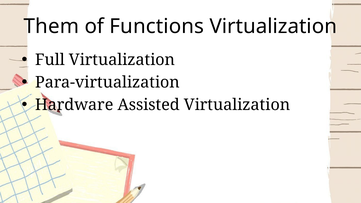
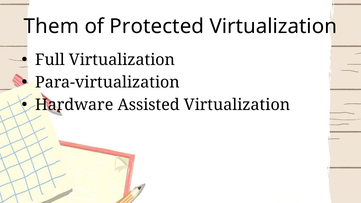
Functions: Functions -> Protected (157, 26)
